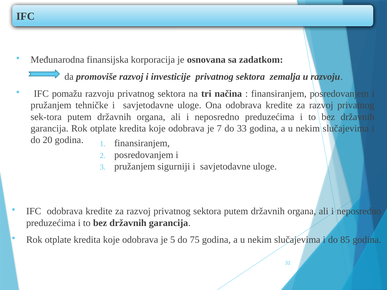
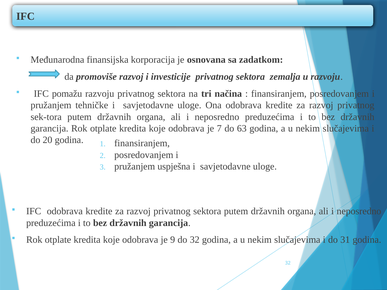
33: 33 -> 63 (242, 129)
sigurniji: sigurniji -> uspješna (174, 167)
5: 5 -> 9 (173, 240)
do 75: 75 -> 32 (195, 240)
85: 85 -> 31 (345, 240)
